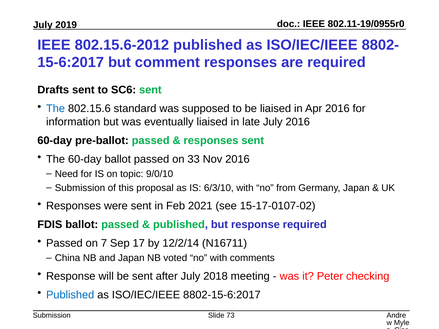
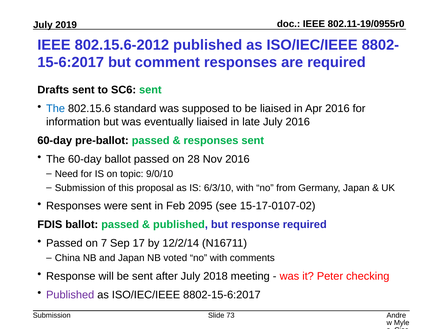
33: 33 -> 28 (194, 159)
2021: 2021 -> 2095 (200, 206)
Published colour: blue -> purple (70, 295)
